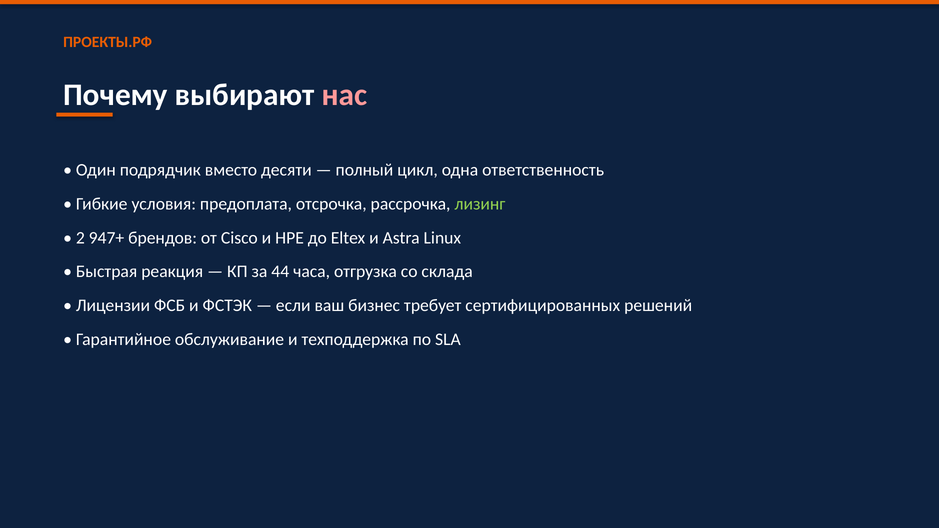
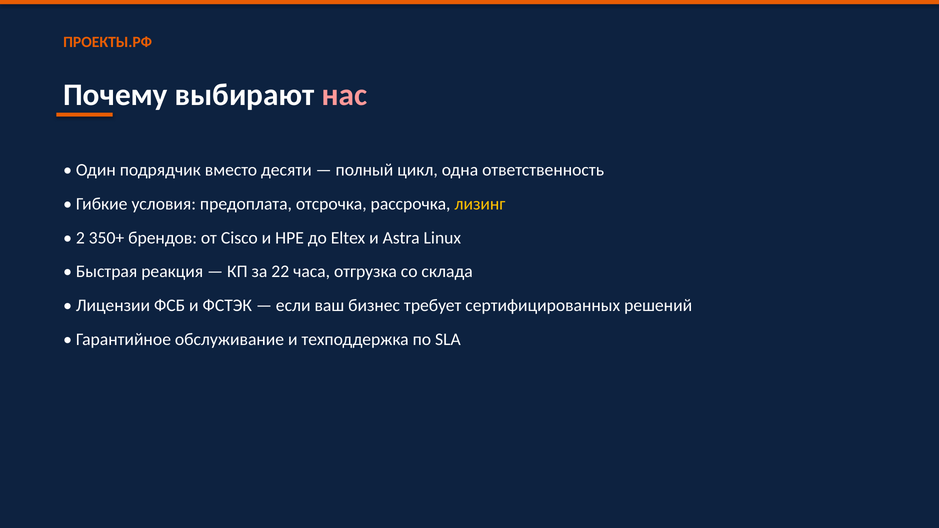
лизинг colour: light green -> yellow (480, 204)
947+: 947+ -> 350+ (106, 238)
44: 44 -> 22 (280, 272)
